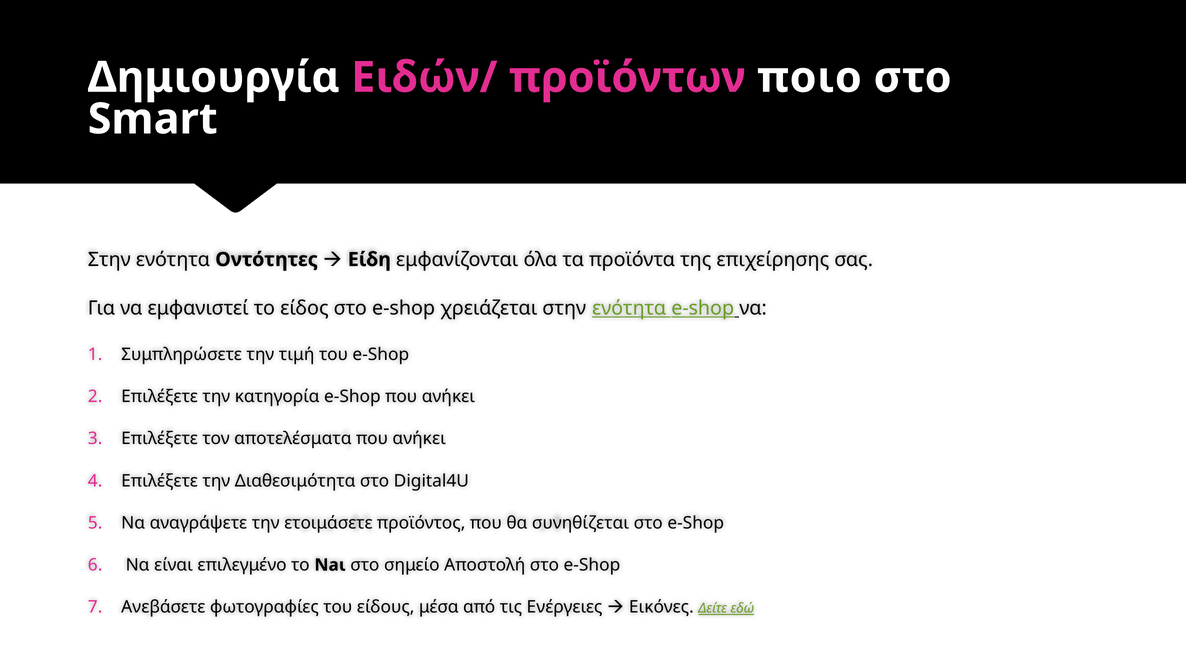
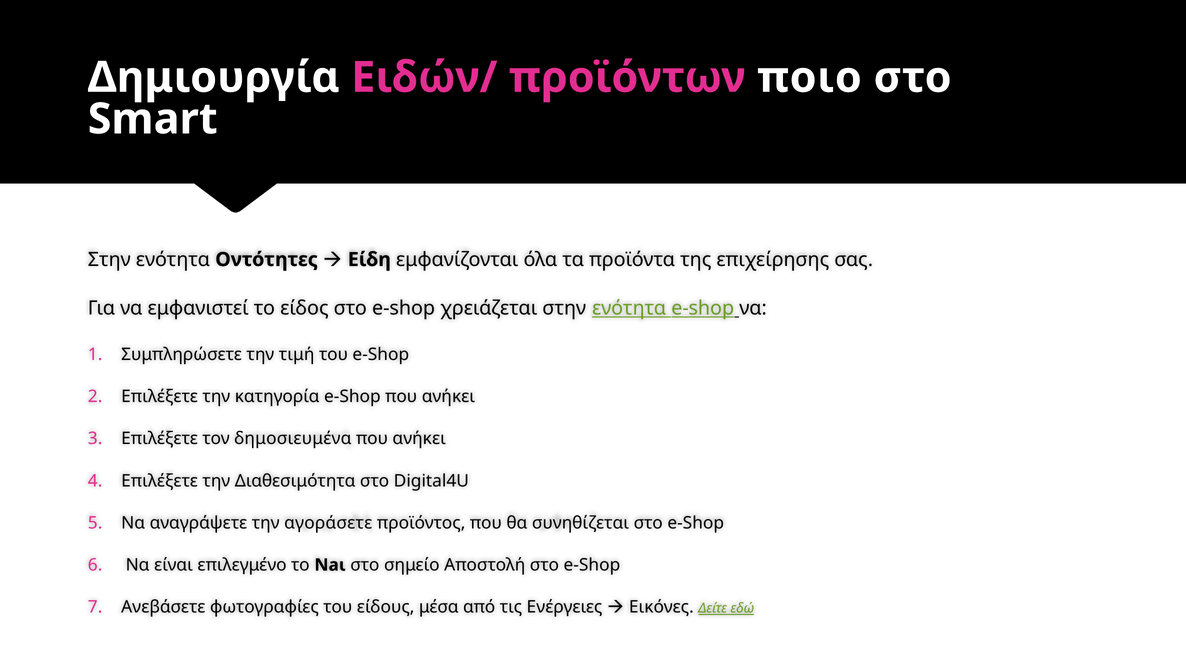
αποτελέσματα: αποτελέσματα -> δημοσιευμένα (293, 439)
ετοιμάσετε: ετοιμάσετε -> αγοράσετε (328, 523)
